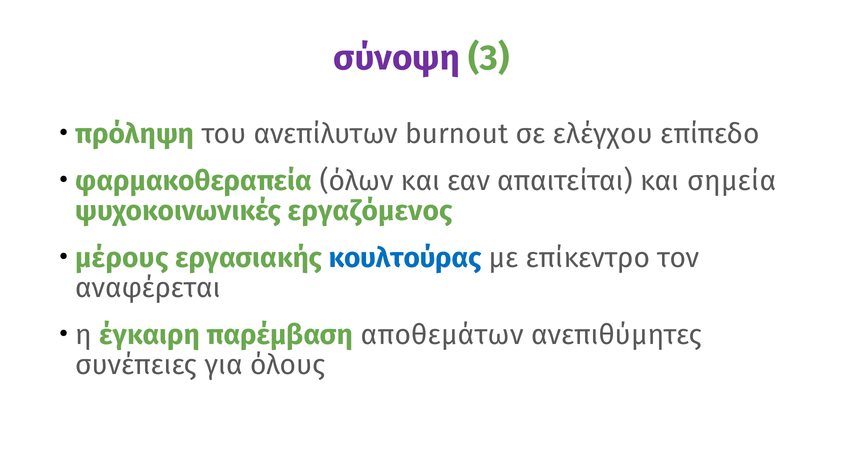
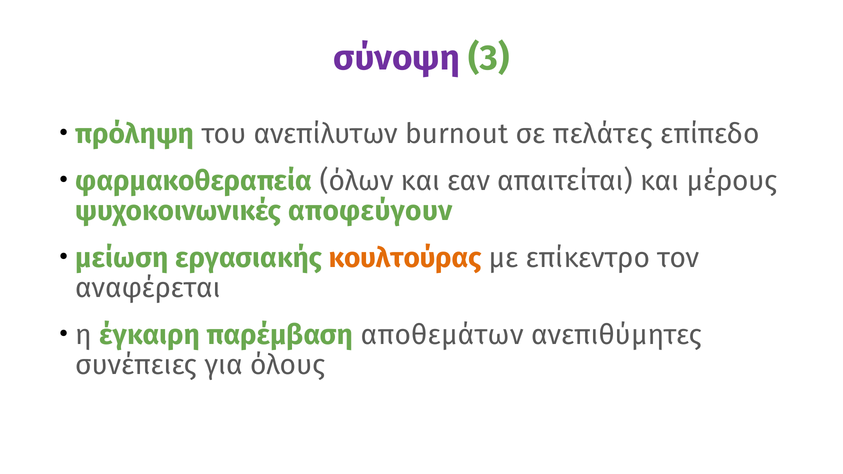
ελέγχου: ελέγχου -> πελάτες (603, 134)
σημεία: σημεία -> μέρους (732, 181)
εργαζόμενος: εργαζόμενος -> αποφεύγουν (370, 211)
μέρους: μέρους -> μείωση (122, 258)
κουλτούρας colour: blue -> orange (405, 258)
